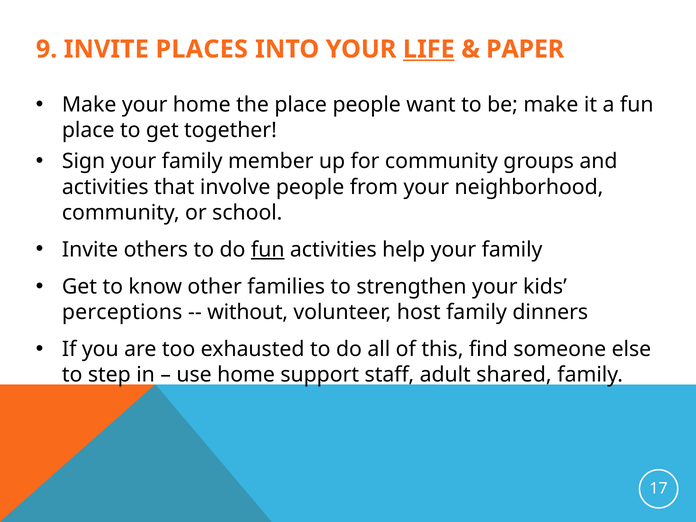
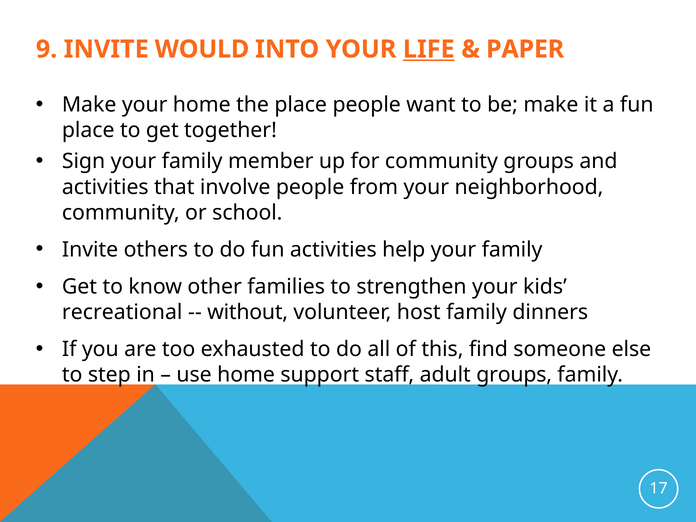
PLACES: PLACES -> WOULD (202, 49)
fun underline: present -> none (268, 250)
perceptions: perceptions -> recreational (122, 312)
adult shared: shared -> groups (514, 375)
